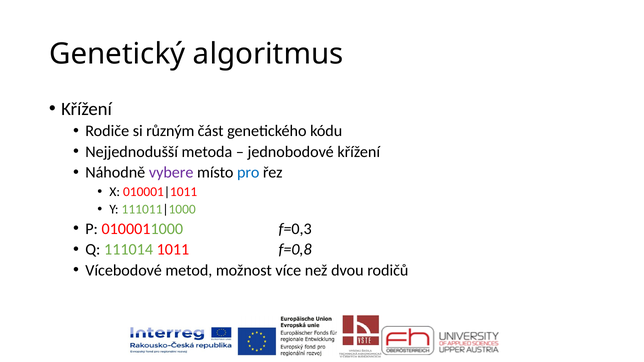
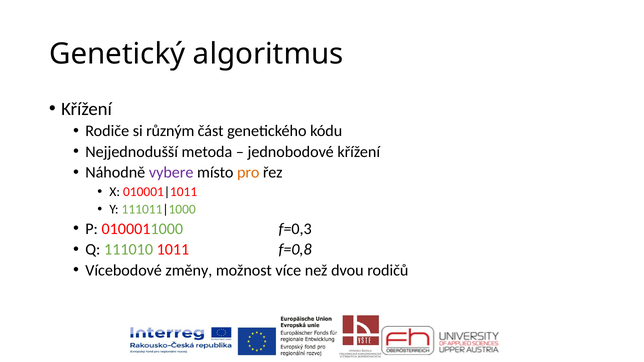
pro colour: blue -> orange (248, 173)
111014: 111014 -> 111010 (129, 250)
metod: metod -> změny (189, 270)
